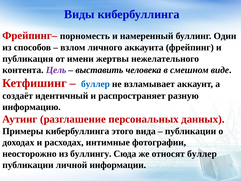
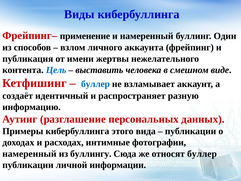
порноместь: порноместь -> применение (85, 36)
Цель colour: purple -> blue (56, 70)
неосторожно: неосторожно -> намеренный (29, 154)
